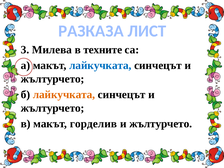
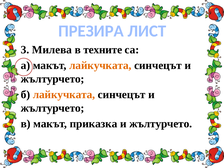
РАЗКАЗА: РАЗКАЗА -> ПРЕЗИРА (91, 31)
лайкучката colour: blue -> orange (100, 65)
горделив: горделив -> приказка (94, 124)
